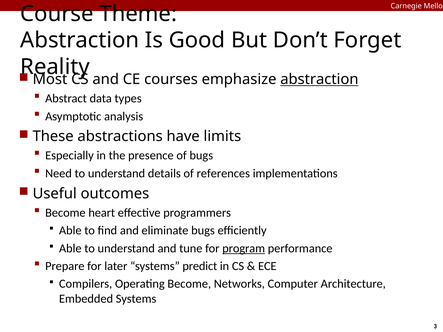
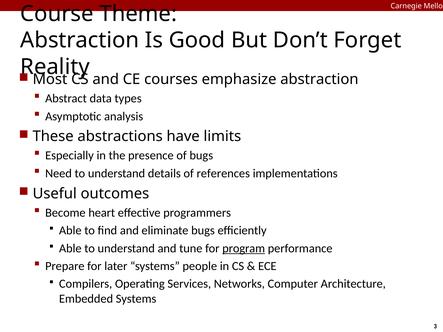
abstraction underline: present -> none (319, 79)
predict: predict -> people (200, 266)
Operating Become: Become -> Services (189, 284)
